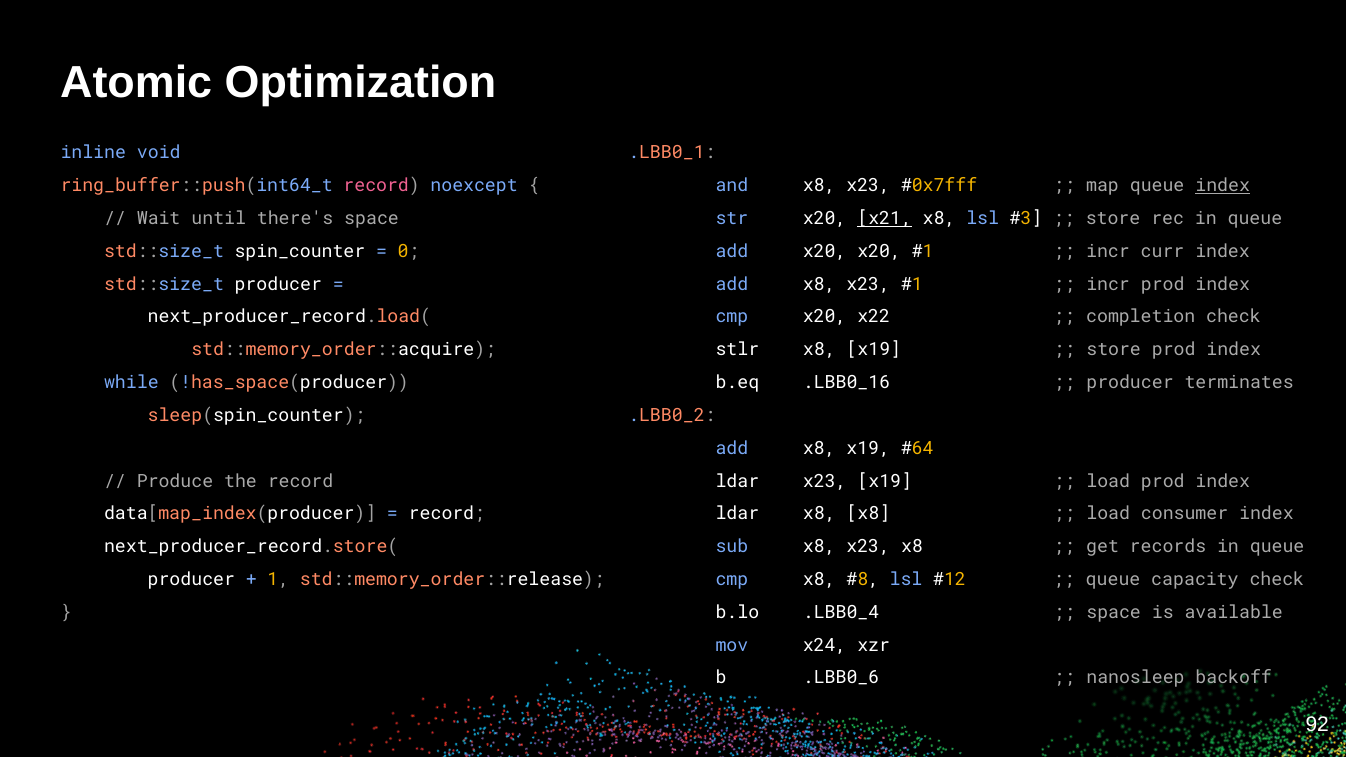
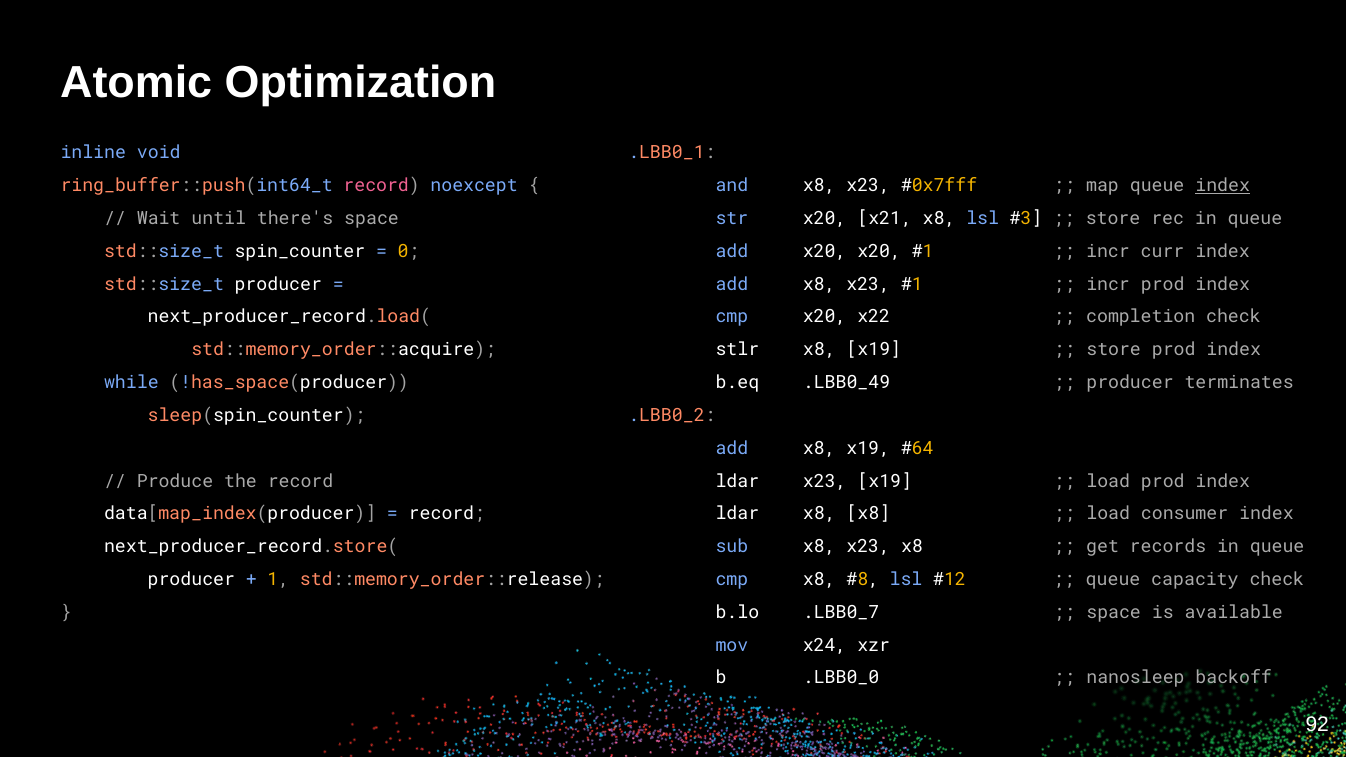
x21 underline: present -> none (885, 218)
.LBB0_16: .LBB0_16 -> .LBB0_49 (847, 383)
.LBB0_4: .LBB0_4 -> .LBB0_7 (841, 612)
.LBB0_6: .LBB0_6 -> .LBB0_0 (841, 678)
